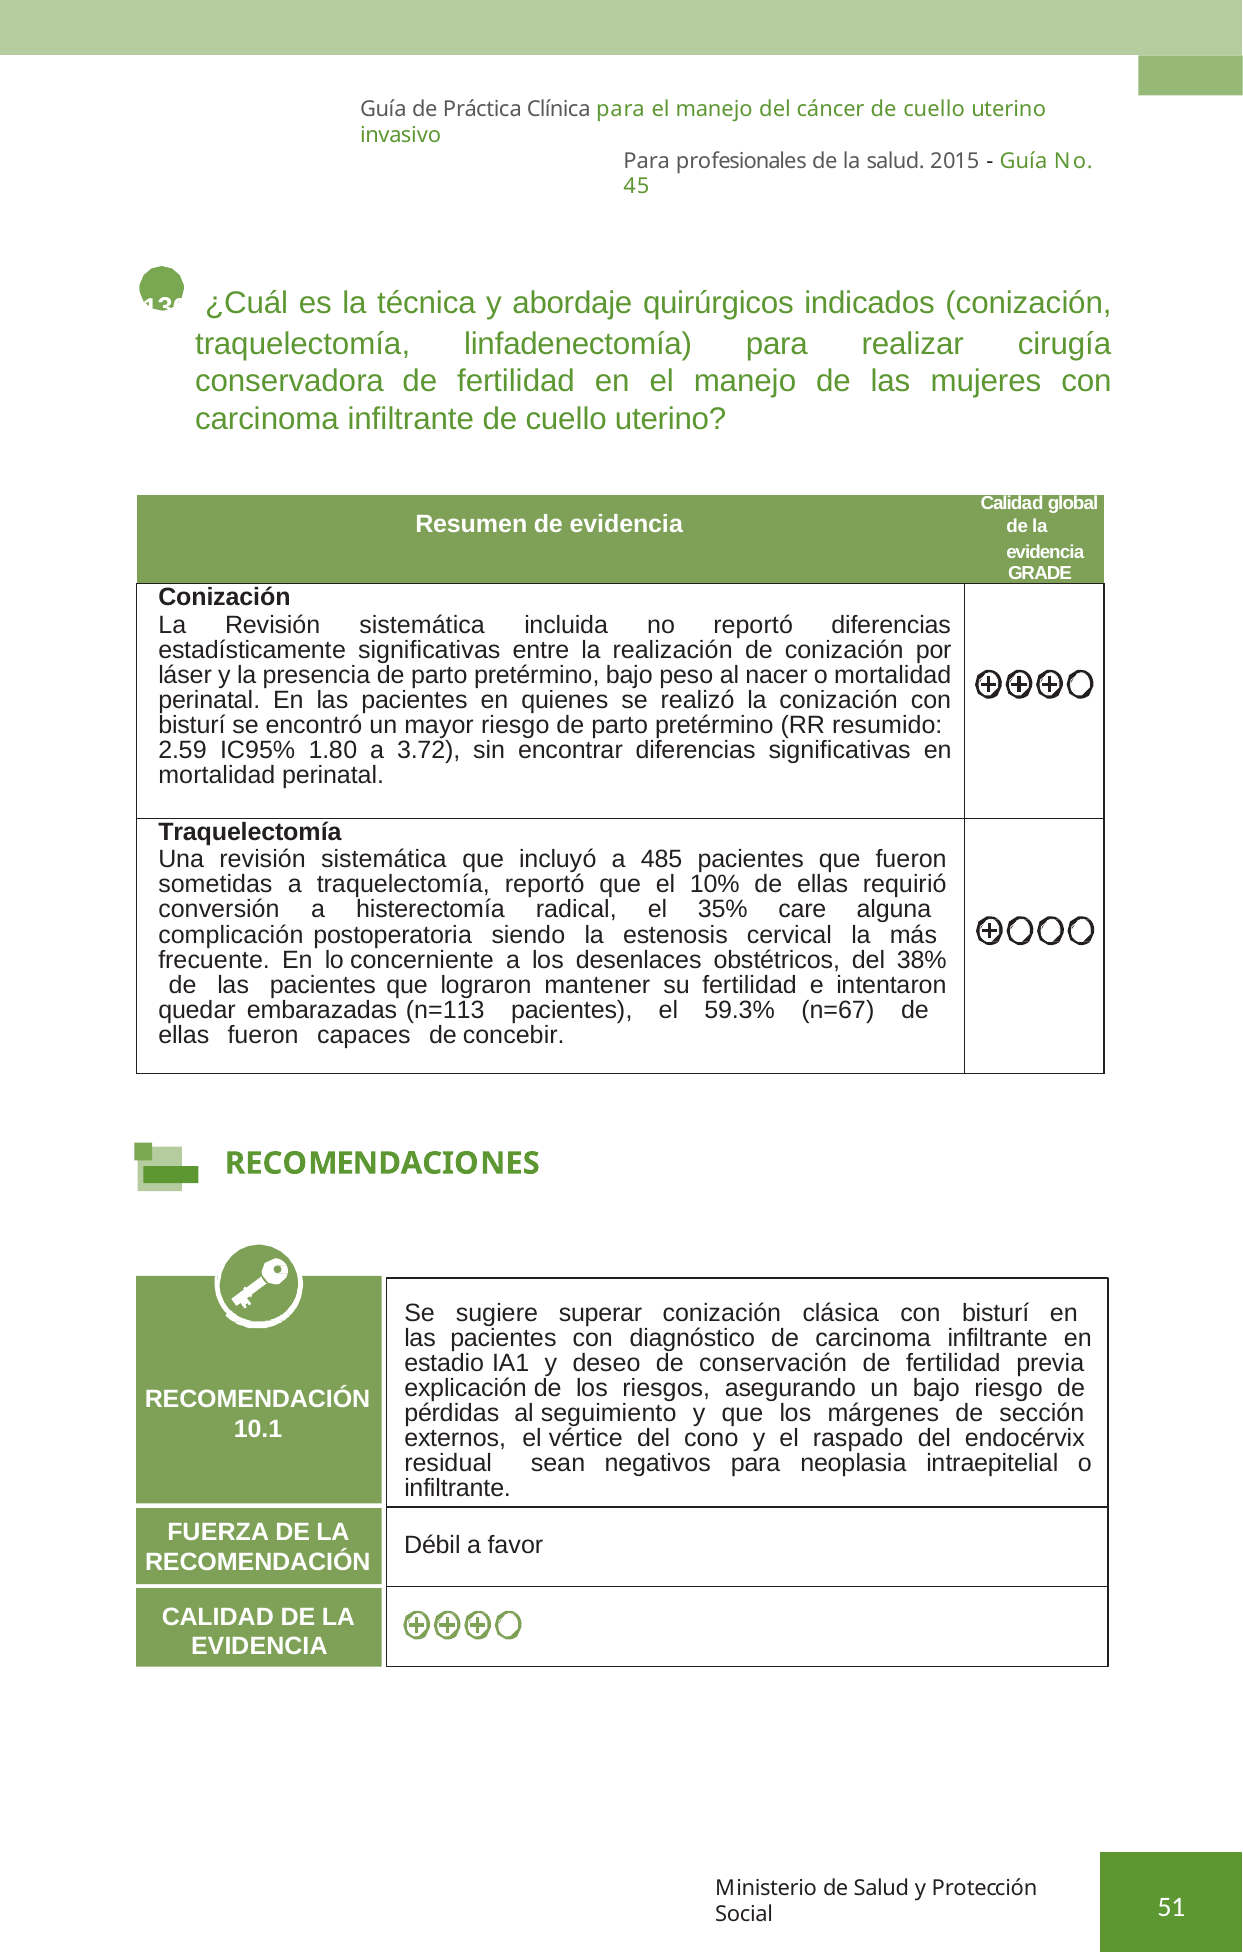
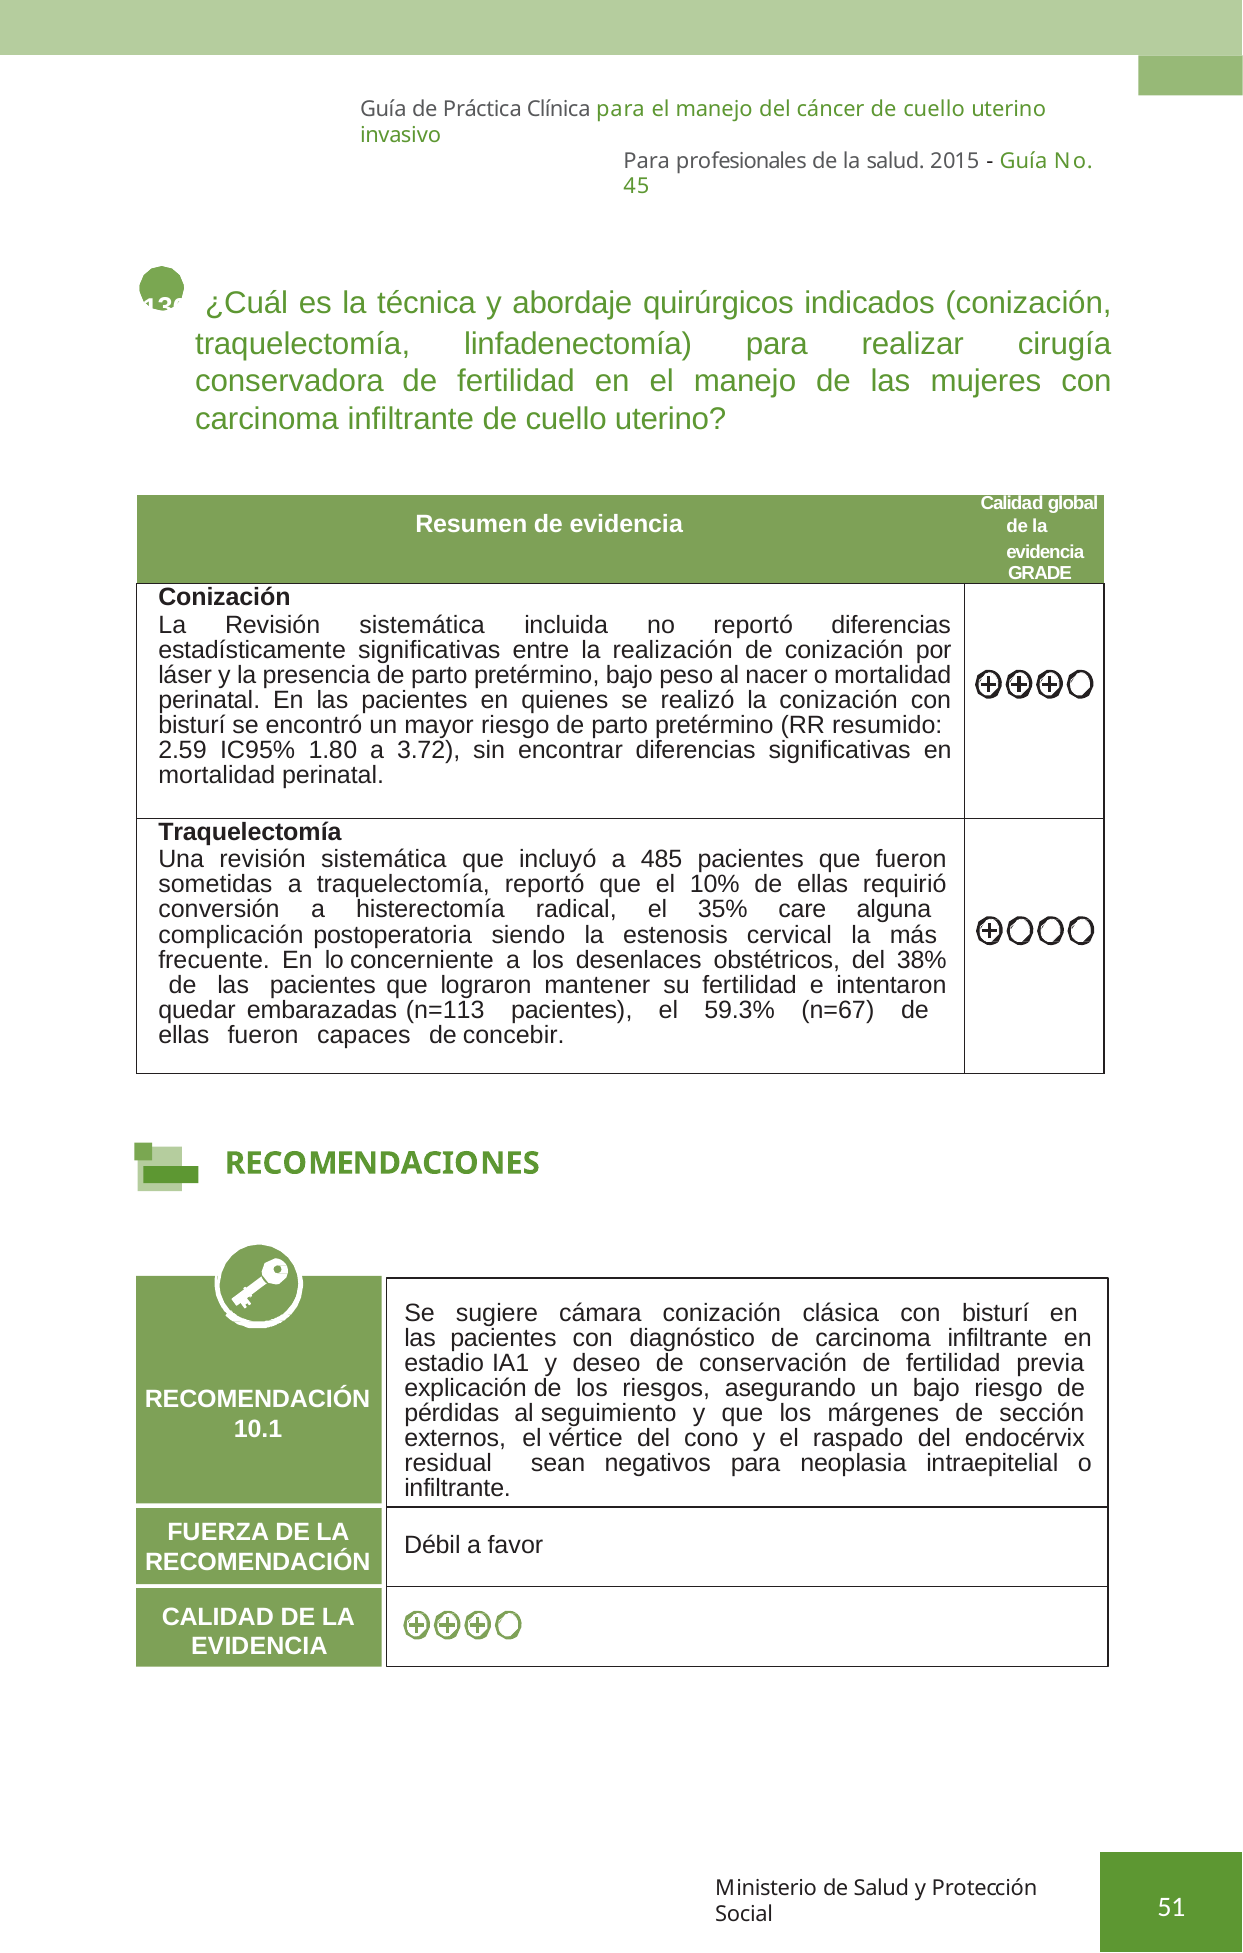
superar: superar -> cámara (600, 1313)
